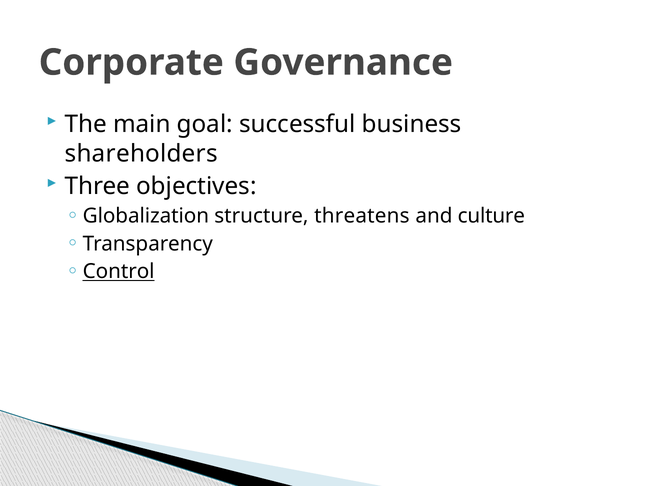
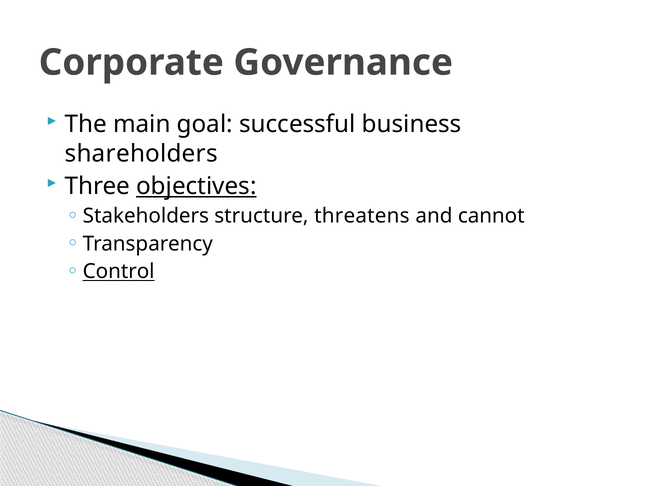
objectives underline: none -> present (196, 186)
Globalization: Globalization -> Stakeholders (146, 216)
culture: culture -> cannot (491, 216)
